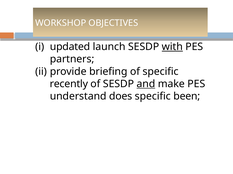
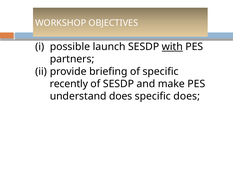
updated: updated -> possible (70, 47)
and underline: present -> none (146, 84)
specific been: been -> does (187, 97)
